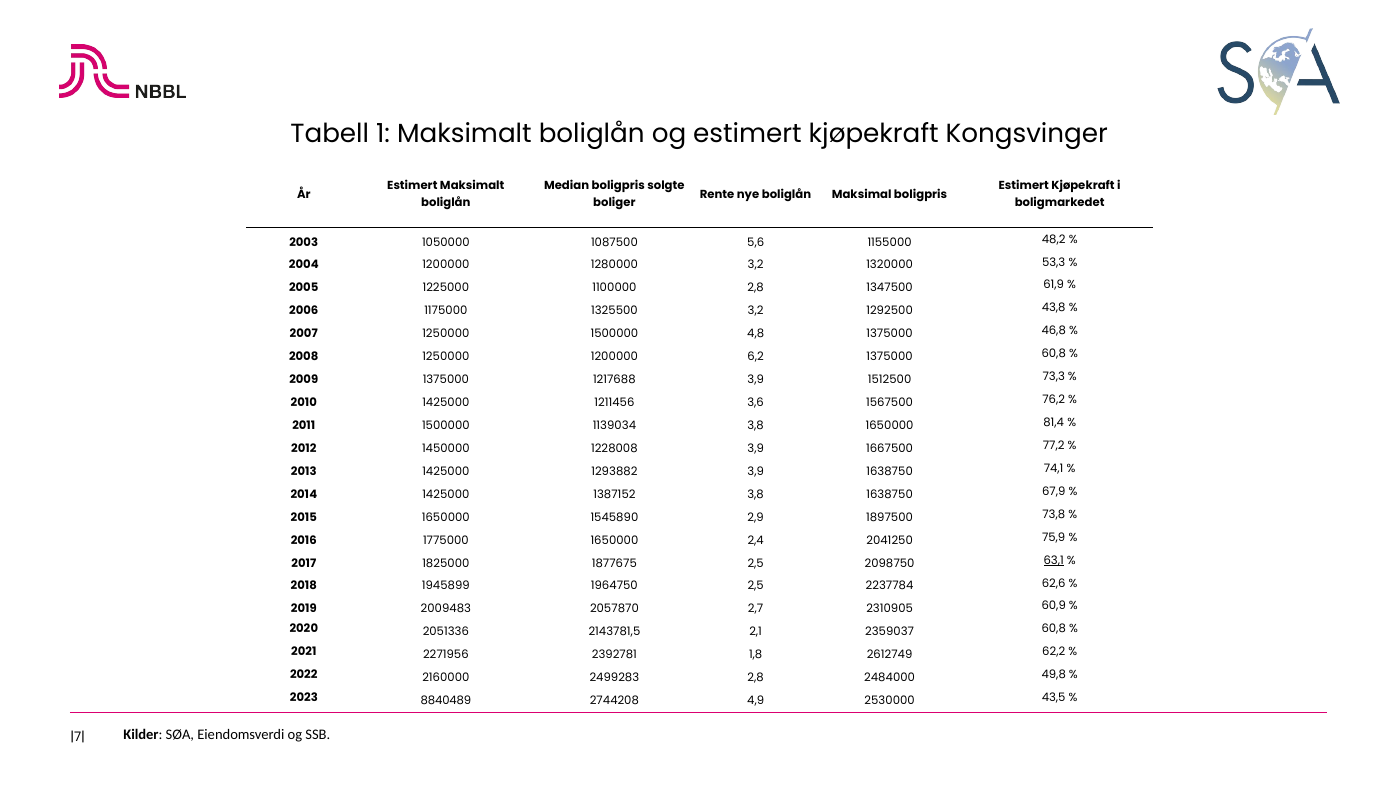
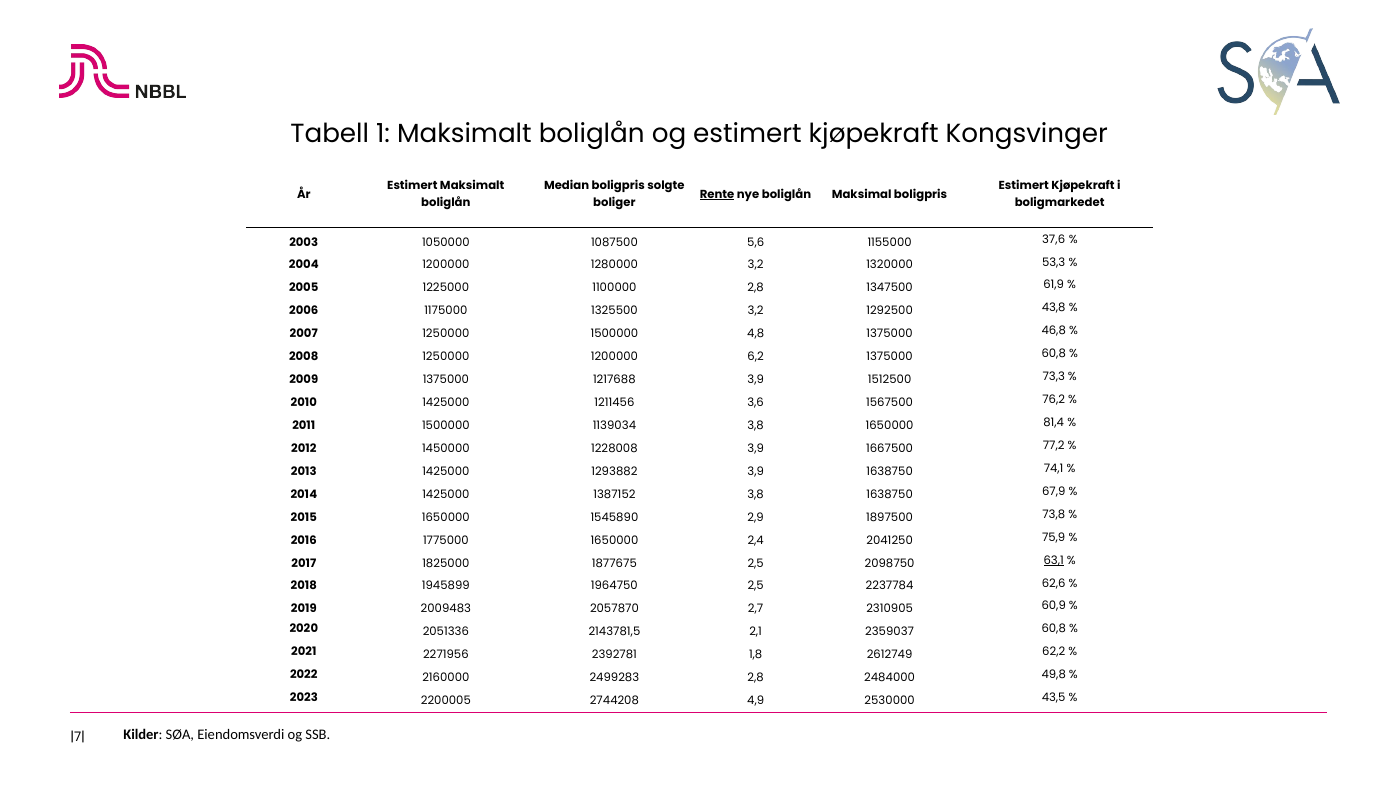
Rente underline: none -> present (717, 194)
48,2: 48,2 -> 37,6 (1054, 239)
8840489: 8840489 -> 2200005 (446, 701)
